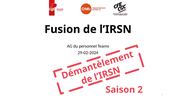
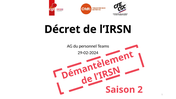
Fusion: Fusion -> Décret (62, 29)
